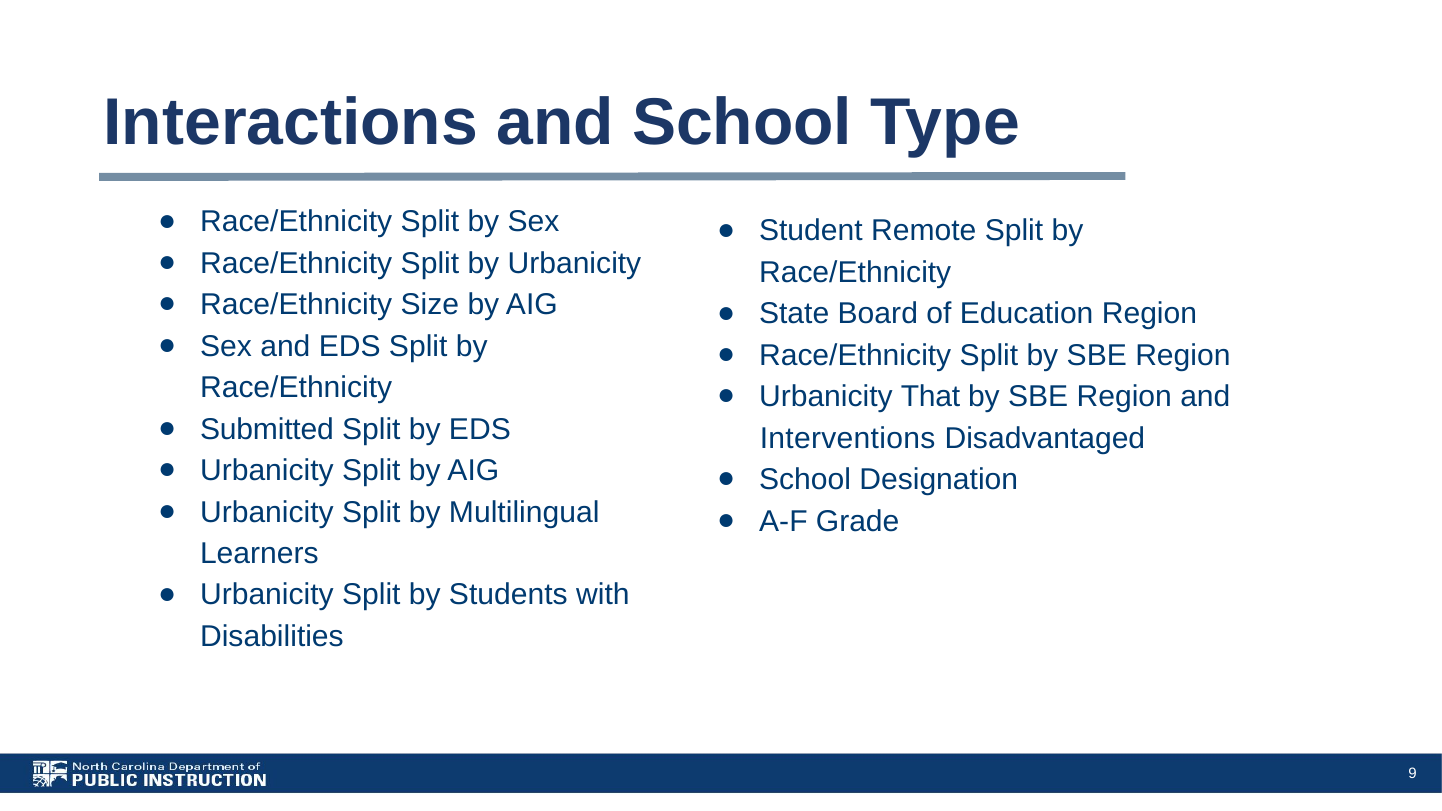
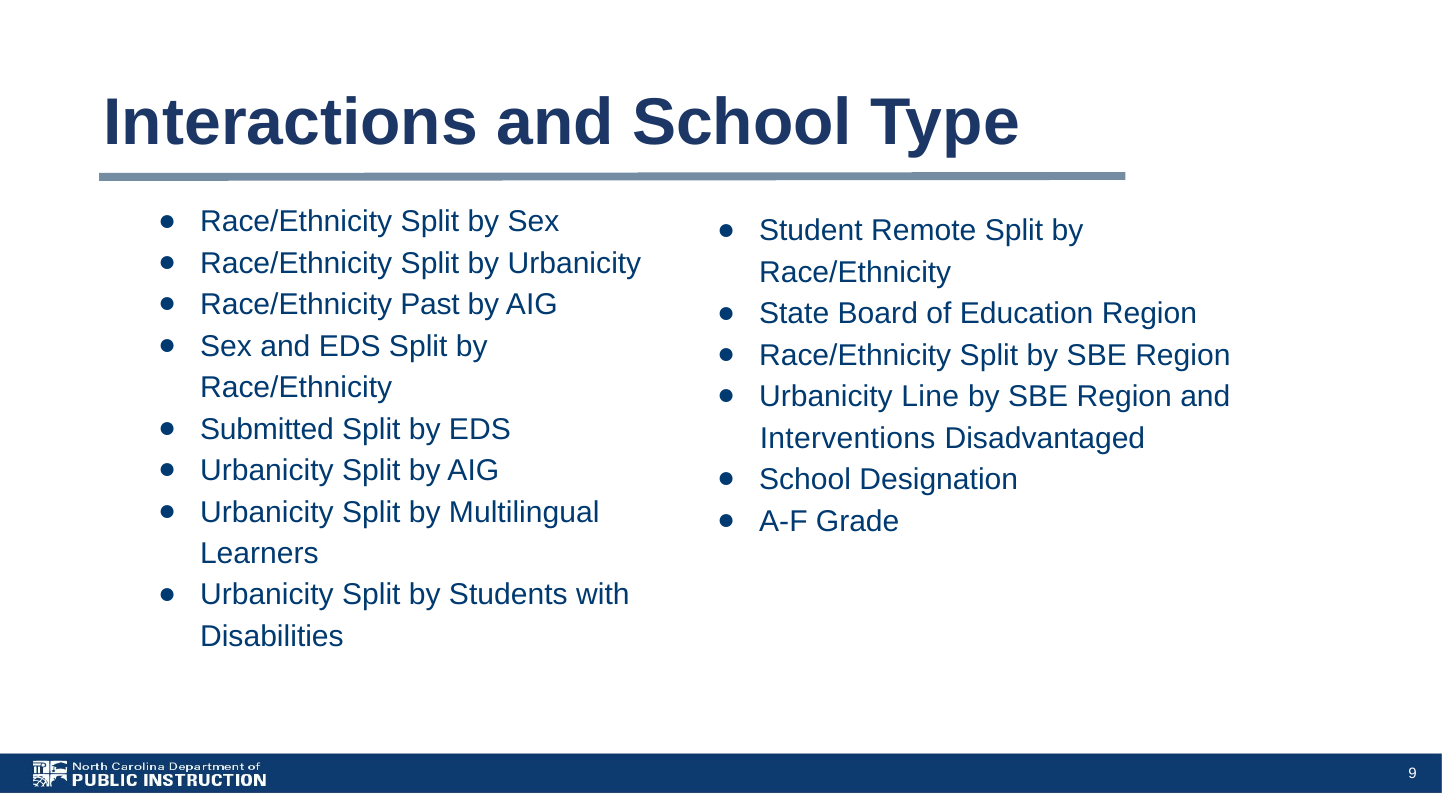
Size: Size -> Past (430, 305)
That: That -> Line (930, 397)
